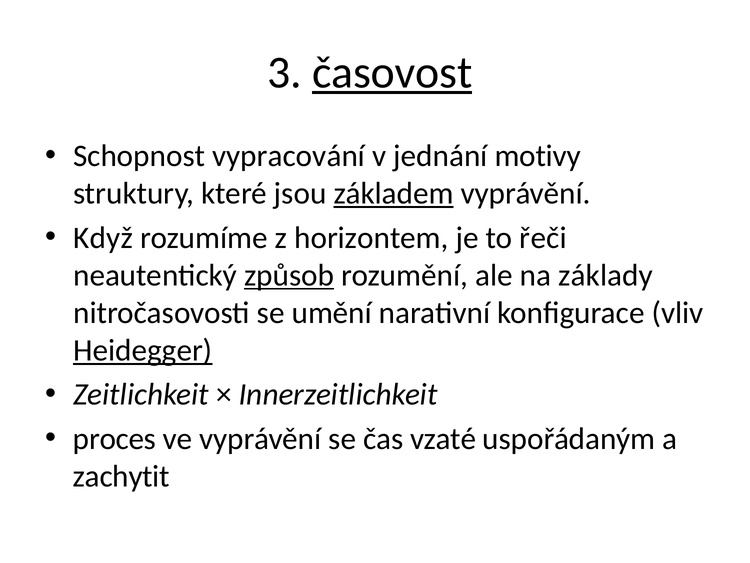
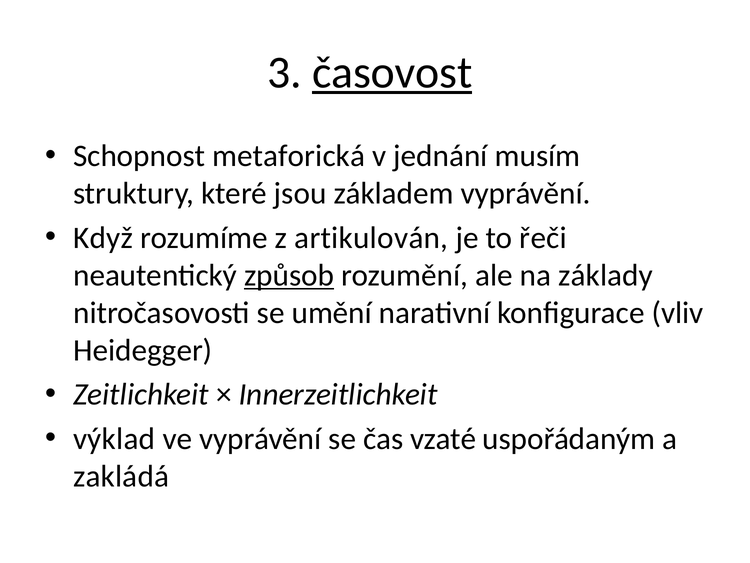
vypracování: vypracování -> metaforická (289, 156)
motivy: motivy -> musím (538, 156)
základem underline: present -> none (394, 193)
horizontem: horizontem -> artikulován (371, 238)
Heidegger underline: present -> none (143, 350)
proces: proces -> výklad (114, 438)
zachytit: zachytit -> zakládá (121, 476)
